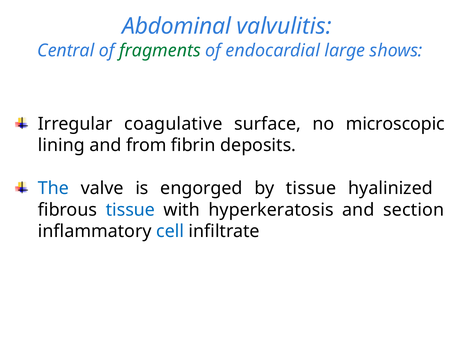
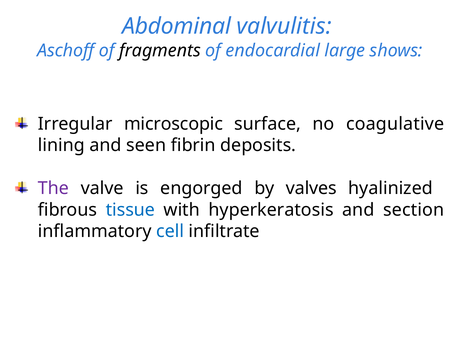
Central: Central -> Aschoff (66, 50)
fragments colour: green -> black (160, 50)
coagulative: coagulative -> microscopic (174, 124)
microscopic: microscopic -> coagulative (395, 124)
from: from -> seen (146, 145)
The colour: blue -> purple (54, 188)
by tissue: tissue -> valves (311, 188)
